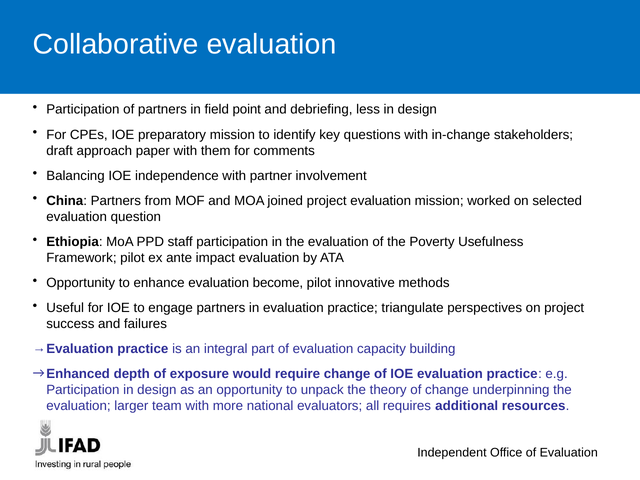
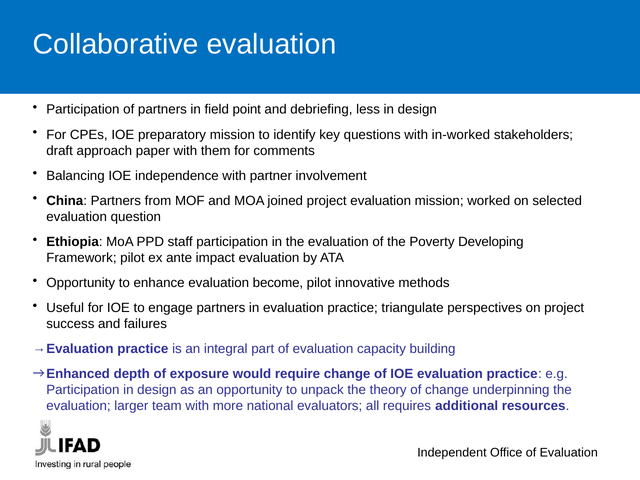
in-change: in-change -> in-worked (461, 135)
Usefulness: Usefulness -> Developing (491, 242)
